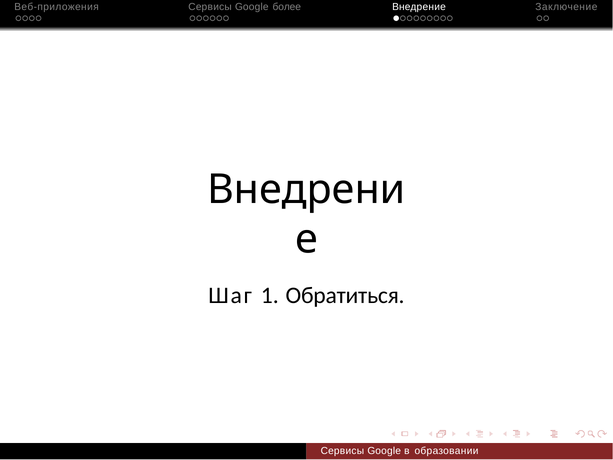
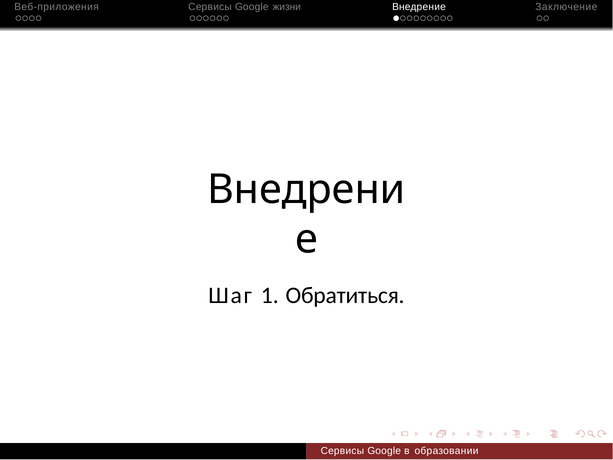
более: более -> жизни (287, 7)
